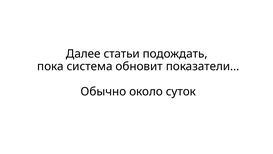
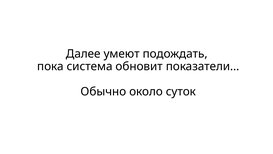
статьи: статьи -> умеют (122, 54)
